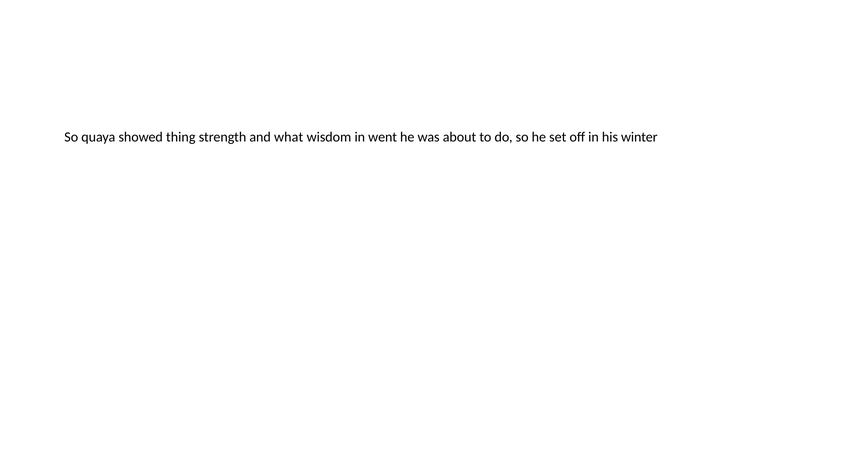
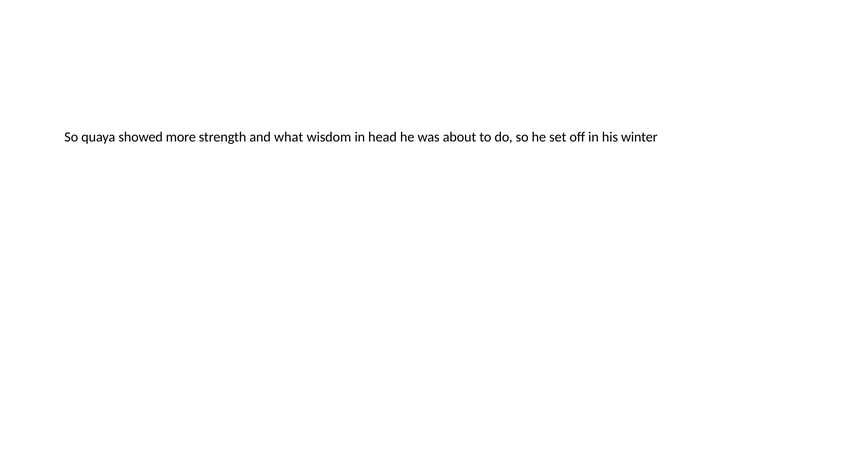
thing: thing -> more (181, 137)
went: went -> head (383, 137)
